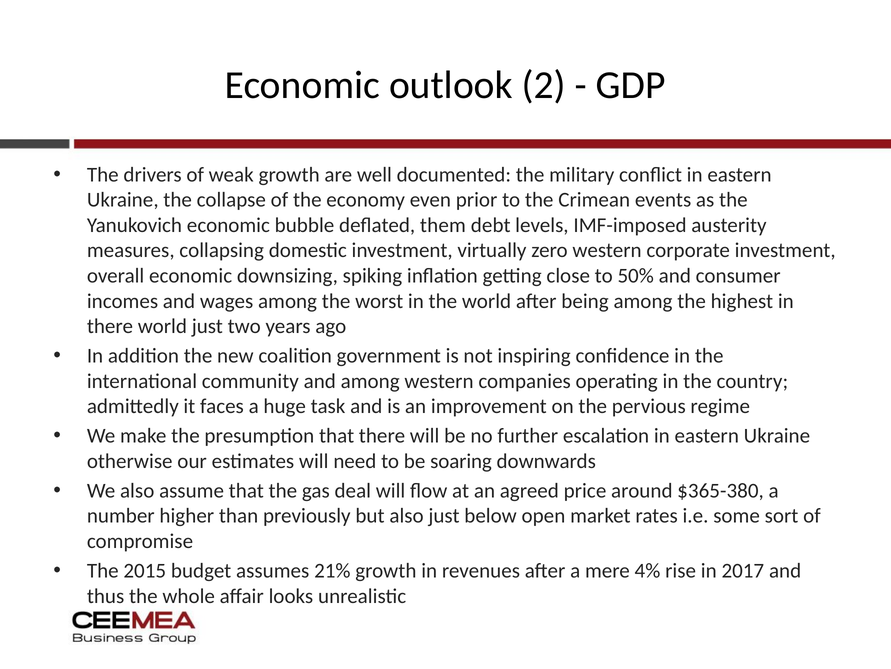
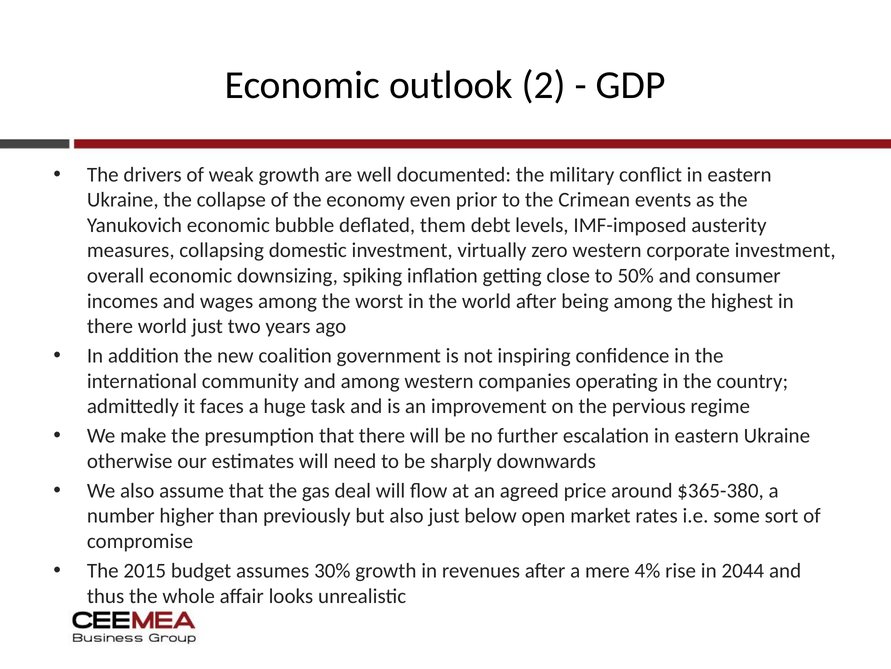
soaring: soaring -> sharply (461, 461)
21%: 21% -> 30% (332, 570)
2017: 2017 -> 2044 (743, 570)
